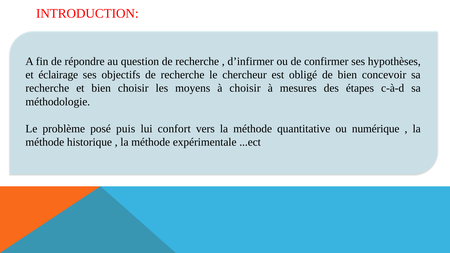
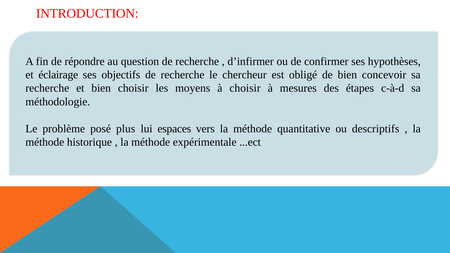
puis: puis -> plus (126, 129)
confort: confort -> espaces (174, 129)
numérique: numérique -> descriptifs (376, 129)
